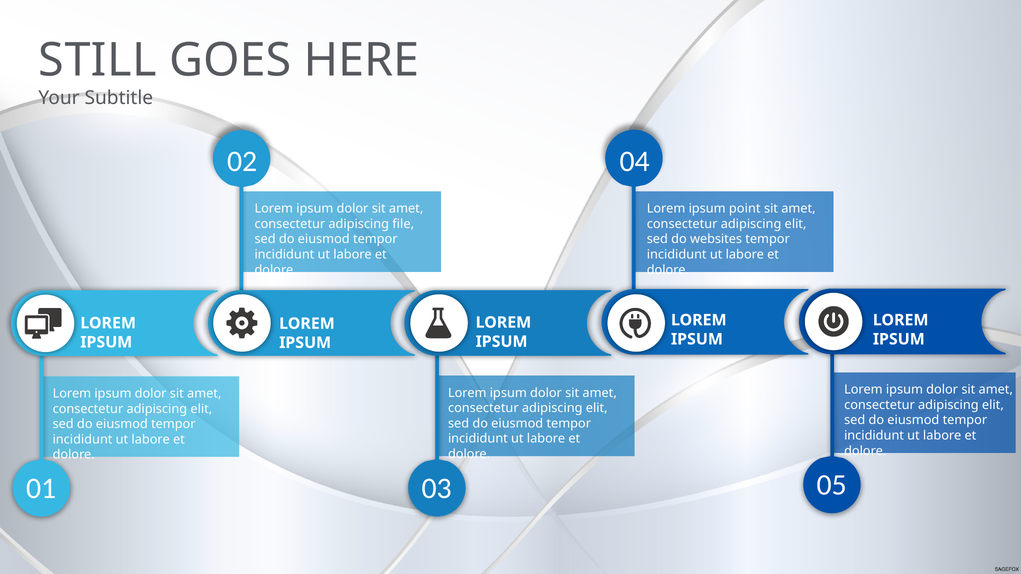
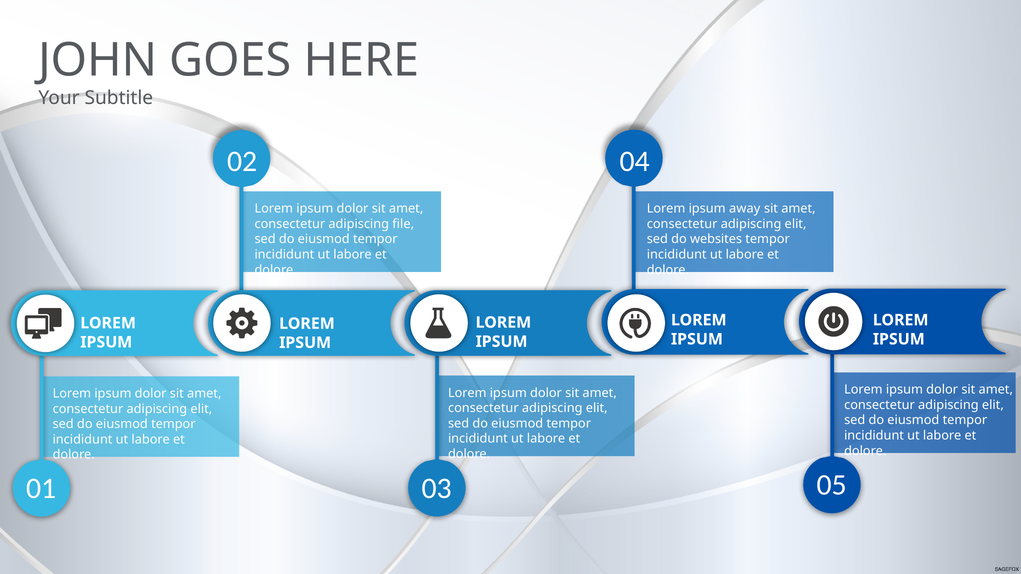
STILL: STILL -> JOHN (98, 61)
point: point -> away (745, 209)
